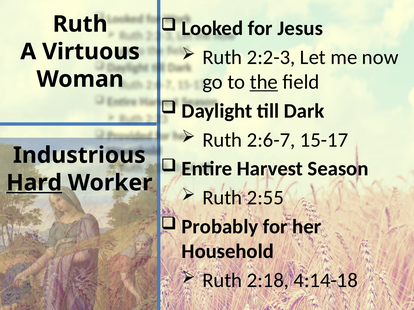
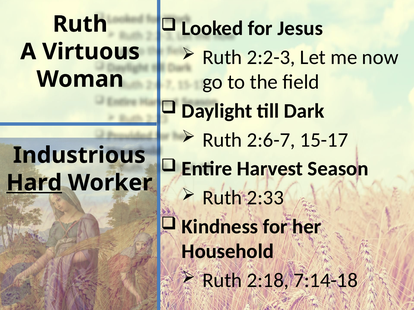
the underline: present -> none (264, 82)
2:55: 2:55 -> 2:33 (265, 198)
Probably: Probably -> Kindness (220, 227)
4:14-18: 4:14-18 -> 7:14-18 (326, 281)
